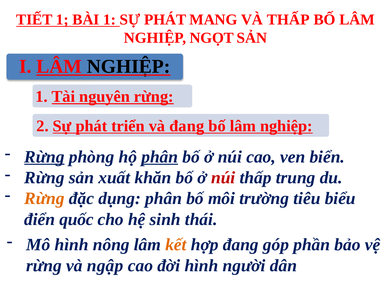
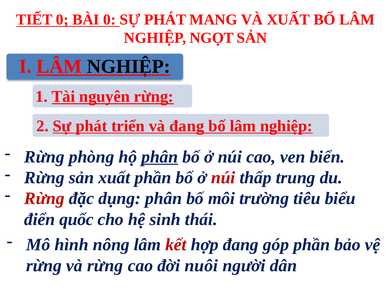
TIẾT 1: 1 -> 0 (62, 20)
BÀI 1: 1 -> 0 (110, 20)
VÀ THẤP: THẤP -> XUẤT (288, 20)
Rừng underline: present -> none (44, 157)
xuất khăn: khăn -> phần (153, 178)
Rừng colour: orange -> red (44, 199)
kết colour: orange -> red (176, 245)
và ngập: ngập -> rừng (105, 266)
đời hình: hình -> nuôi (201, 266)
